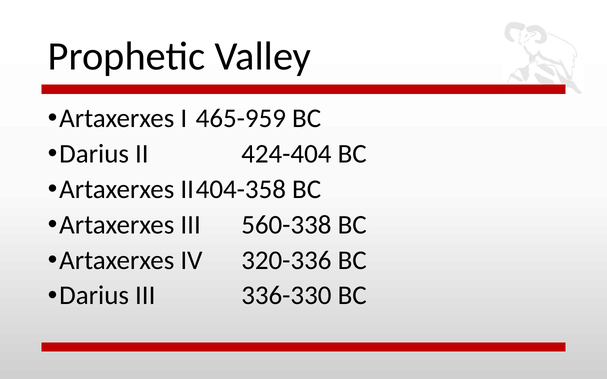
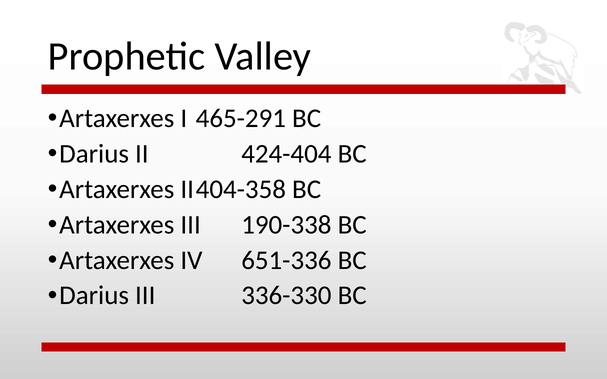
465-959: 465-959 -> 465-291 (241, 118)
560-338: 560-338 -> 190-338 (286, 225)
320-336: 320-336 -> 651-336 (286, 260)
